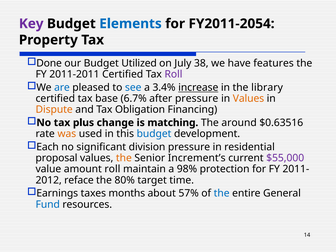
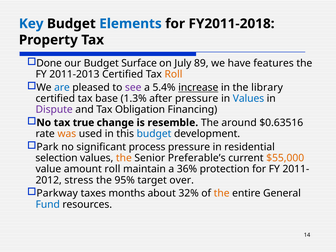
Key colour: purple -> blue (31, 24)
FY2011-2054: FY2011-2054 -> FY2011-2018 (232, 24)
Utilized: Utilized -> Surface (139, 63)
38: 38 -> 89 (201, 63)
2011-2011: 2011-2011 -> 2011-2013 (74, 74)
Roll colour: purple -> orange (173, 74)
see colour: blue -> purple (133, 87)
3.4%: 3.4% -> 5.4% (164, 87)
6.7%: 6.7% -> 1.3% (134, 98)
Values colour: orange -> blue (248, 98)
Dispute colour: orange -> purple (54, 110)
plus: plus -> true (84, 123)
matching: matching -> resemble (173, 123)
Each: Each -> Park (47, 147)
division: division -> process (147, 147)
proposal: proposal -> selection (56, 158)
Increment’s: Increment’s -> Preferable’s (197, 158)
$55,000 colour: purple -> orange (285, 158)
98%: 98% -> 36% (187, 169)
reface: reface -> stress (79, 180)
80%: 80% -> 95% (125, 180)
time: time -> over (182, 180)
Earnings: Earnings -> Parkway (57, 193)
57%: 57% -> 32% (189, 193)
the colour: blue -> orange (222, 193)
